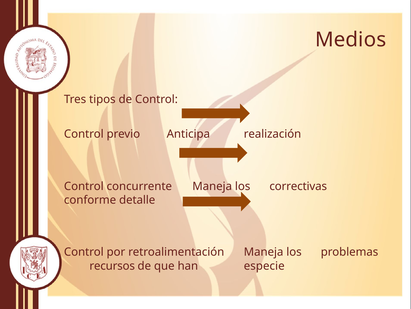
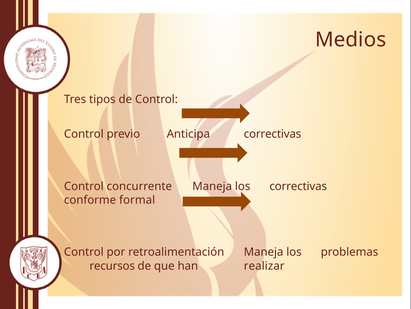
Anticipa realización: realización -> correctivas (273, 134)
detalle: detalle -> formal (137, 200)
especie: especie -> realizar (264, 265)
